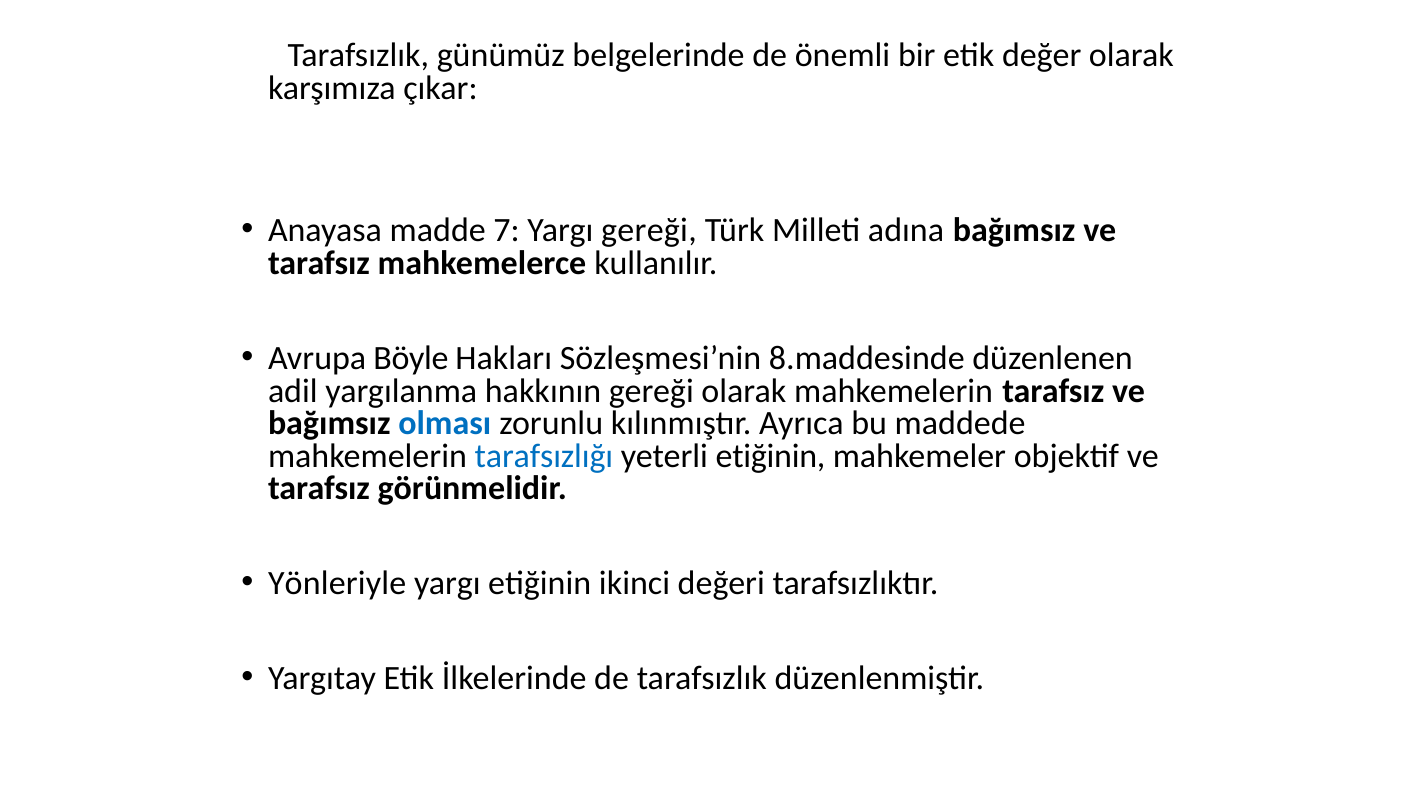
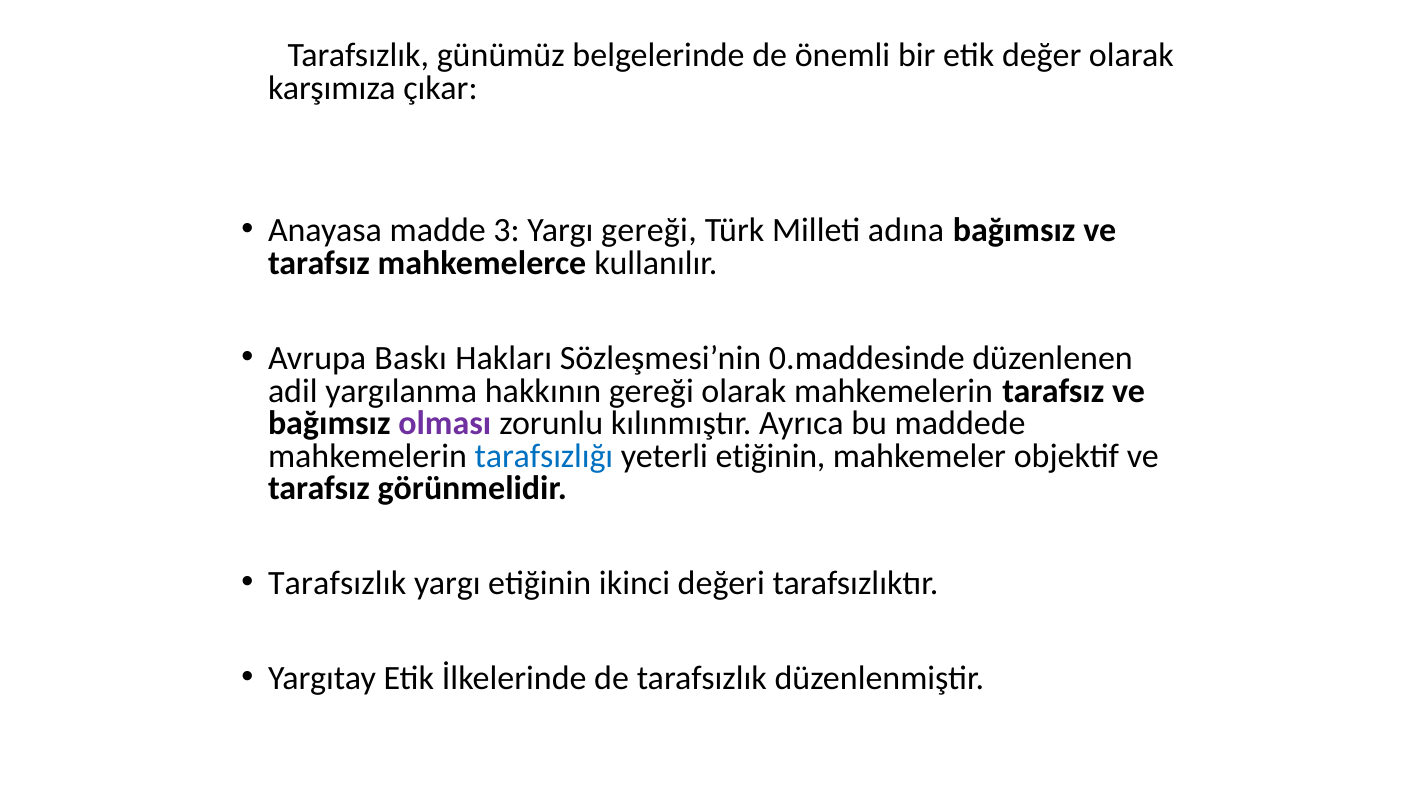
7: 7 -> 3 (507, 231)
Böyle: Böyle -> Baskı (411, 358)
8.maddesinde: 8.maddesinde -> 0.maddesinde (867, 358)
olması colour: blue -> purple (445, 423)
Yönleriyle: Yönleriyle -> Tarafsızlık (337, 583)
